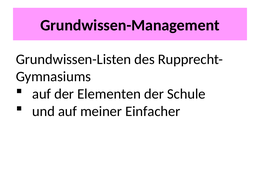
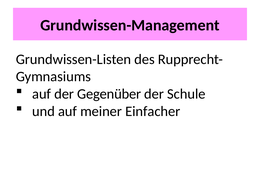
Elementen: Elementen -> Gegenüber (109, 94)
